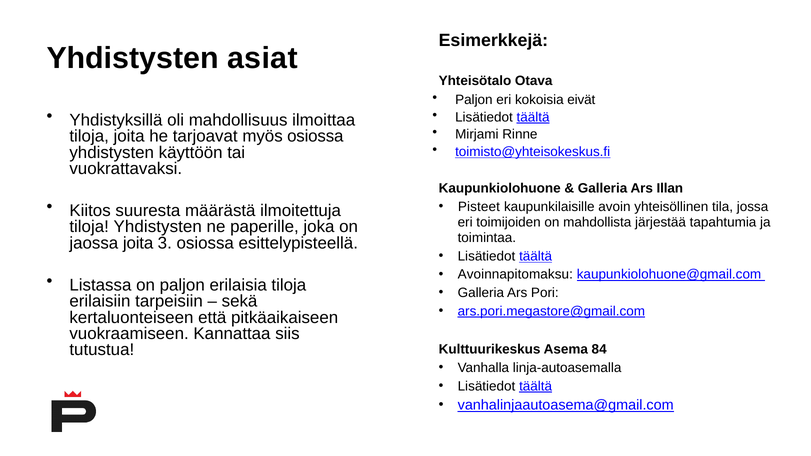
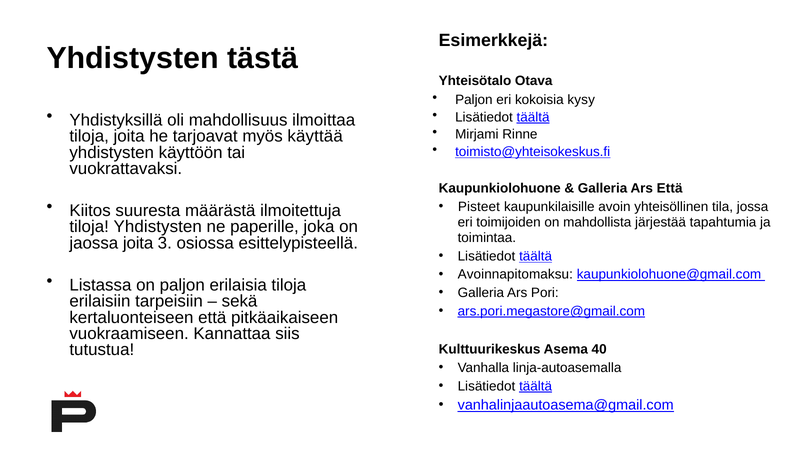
asiat: asiat -> tästä (263, 58)
eivät: eivät -> kysy (581, 100)
myös osiossa: osiossa -> käyttää (315, 136)
Ars Illan: Illan -> Että (670, 188)
84: 84 -> 40 (599, 350)
